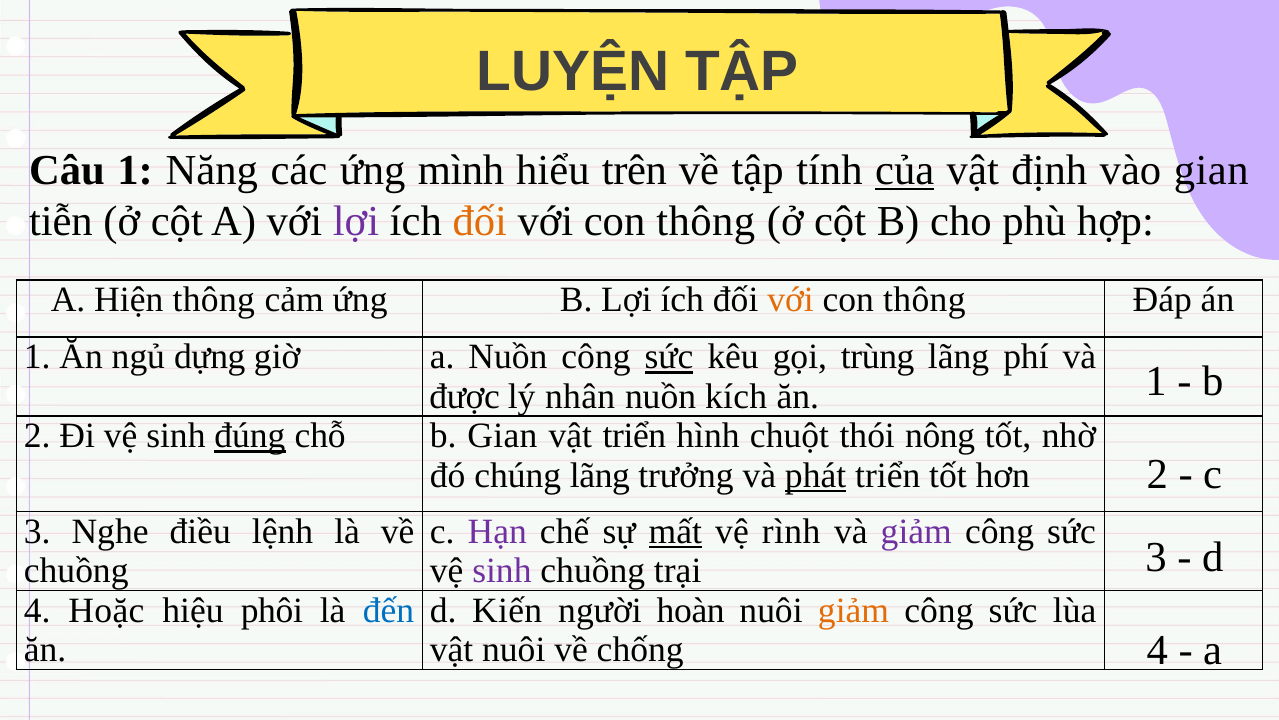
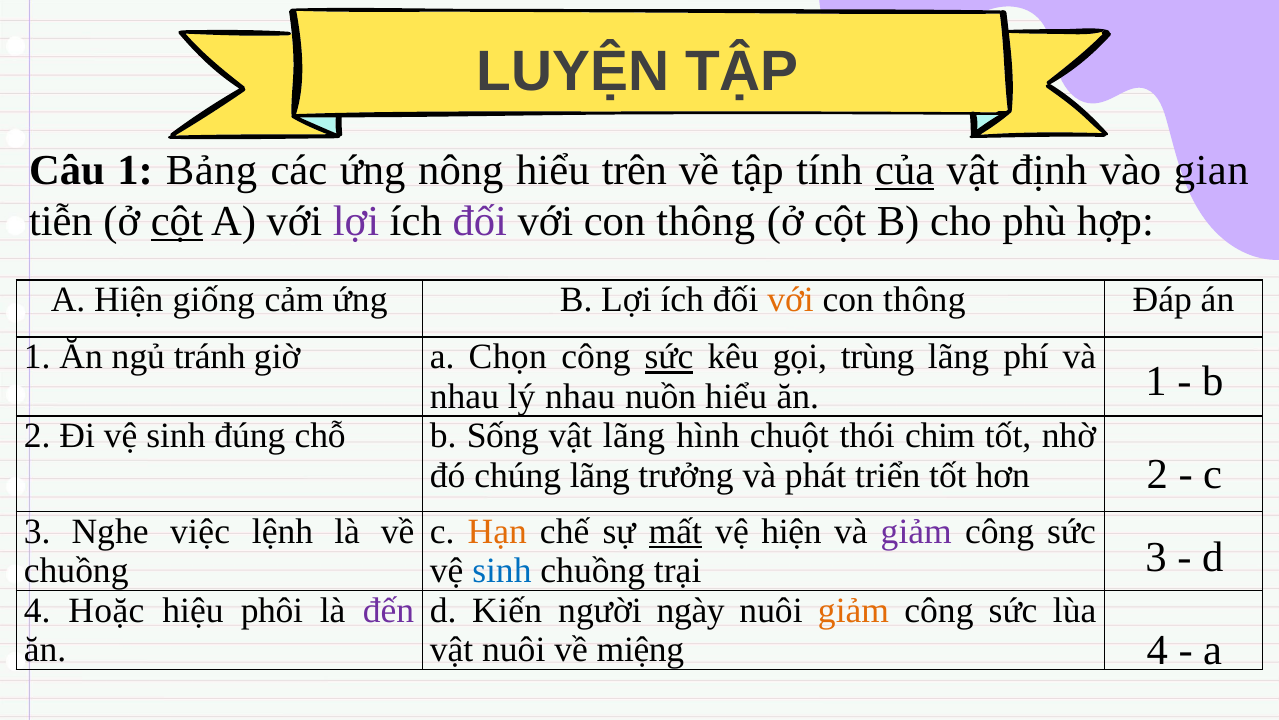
Năng: Năng -> Bảng (212, 171)
mình: mình -> nông (461, 171)
cột underline: none -> present (177, 222)
đối colour: orange -> purple (480, 222)
Hiện thông: thông -> giống (214, 300)
dựng: dựng -> tránh (210, 357)
a Nuồn: Nuồn -> Chọn (508, 357)
được: được -> nhau (464, 396)
lý nhân: nhân -> nhau (580, 396)
nuồn kích: kích -> hiểu (736, 396)
đúng underline: present -> none (250, 436)
b Gian: Gian -> Sống (503, 436)
vật triển: triển -> lãng (634, 436)
nông: nông -> chim (940, 436)
phát underline: present -> none (816, 475)
điều: điều -> việc (200, 531)
Hạn colour: purple -> orange (497, 531)
vệ rình: rình -> hiện (791, 531)
sinh colour: purple -> blue (502, 571)
đến colour: blue -> purple (389, 610)
hoàn: hoàn -> ngày (691, 610)
chống: chống -> miệng (640, 650)
